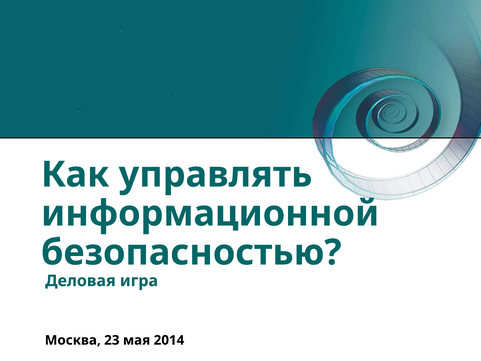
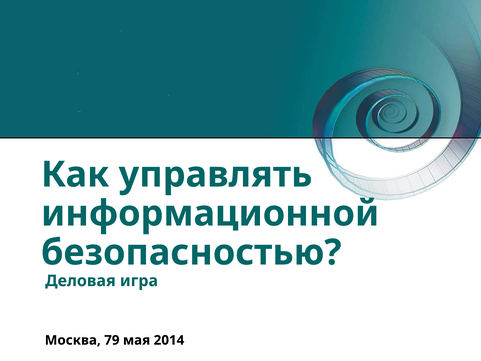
23: 23 -> 79 (112, 340)
